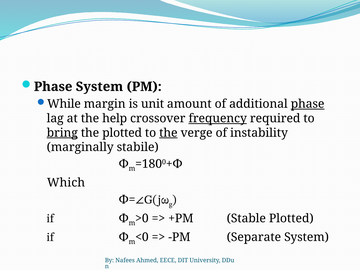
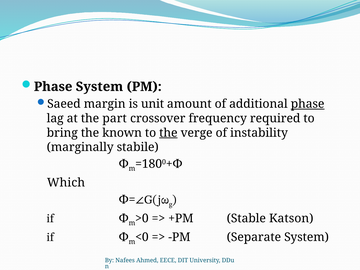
While: While -> Saeed (64, 104)
help: help -> part (115, 118)
frequency underline: present -> none (218, 118)
bring underline: present -> none (62, 133)
the plotted: plotted -> known (122, 133)
Stable Plotted: Plotted -> Katson (291, 218)
